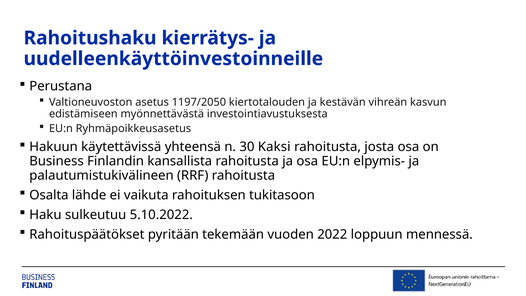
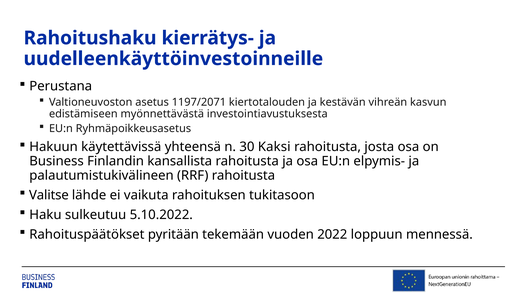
1197/2050: 1197/2050 -> 1197/2071 (199, 102)
Osalta: Osalta -> Valitse (49, 195)
